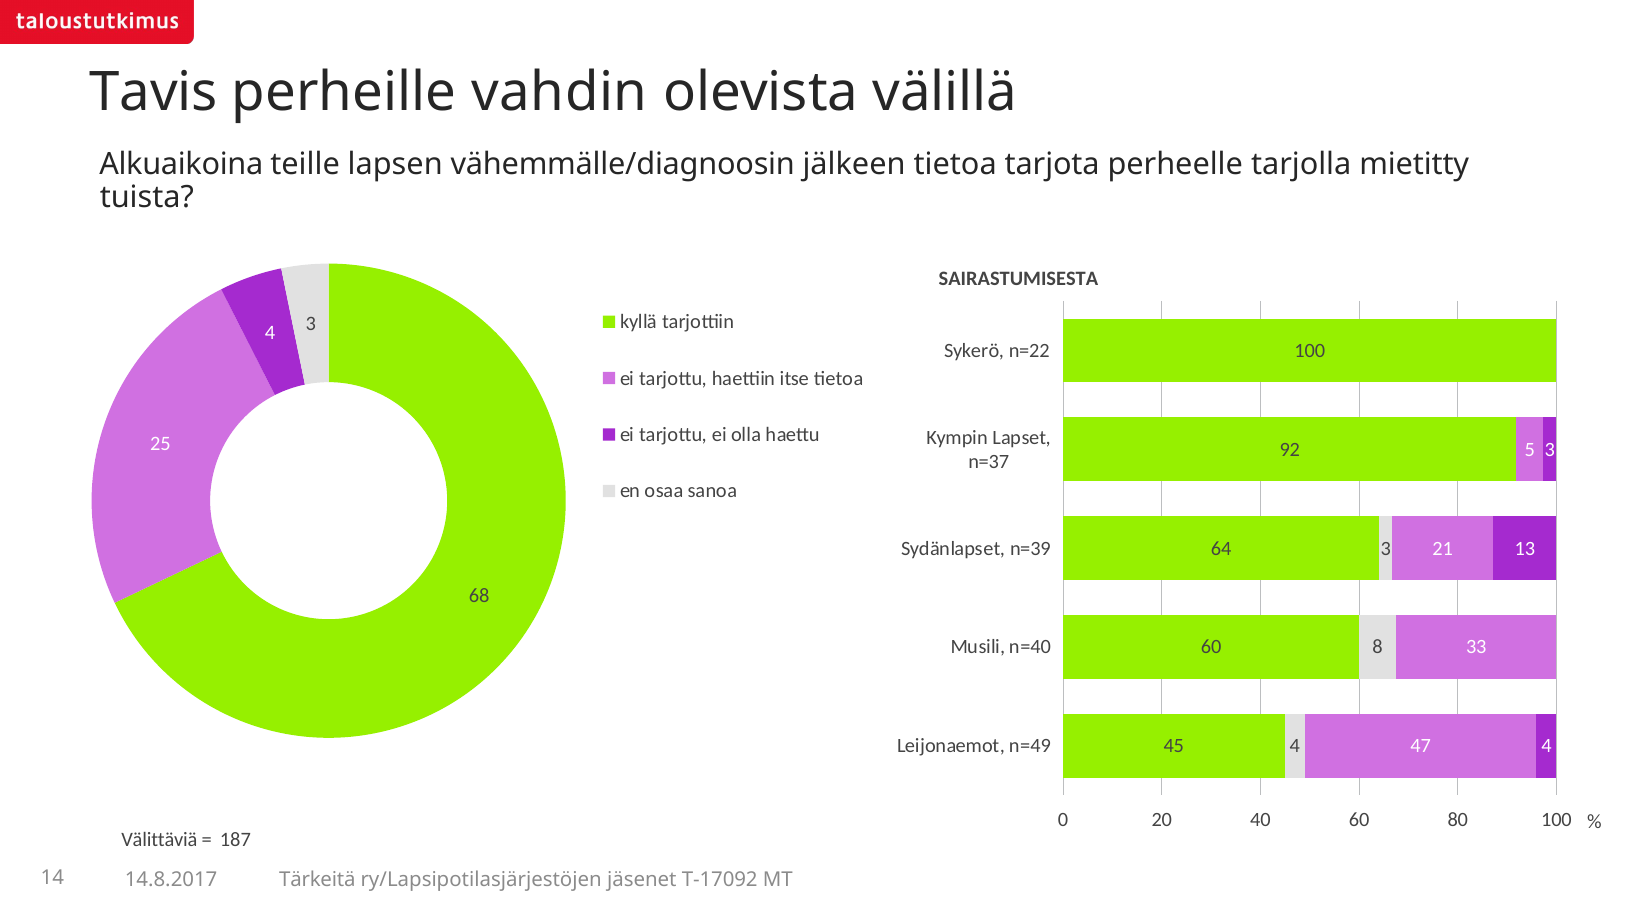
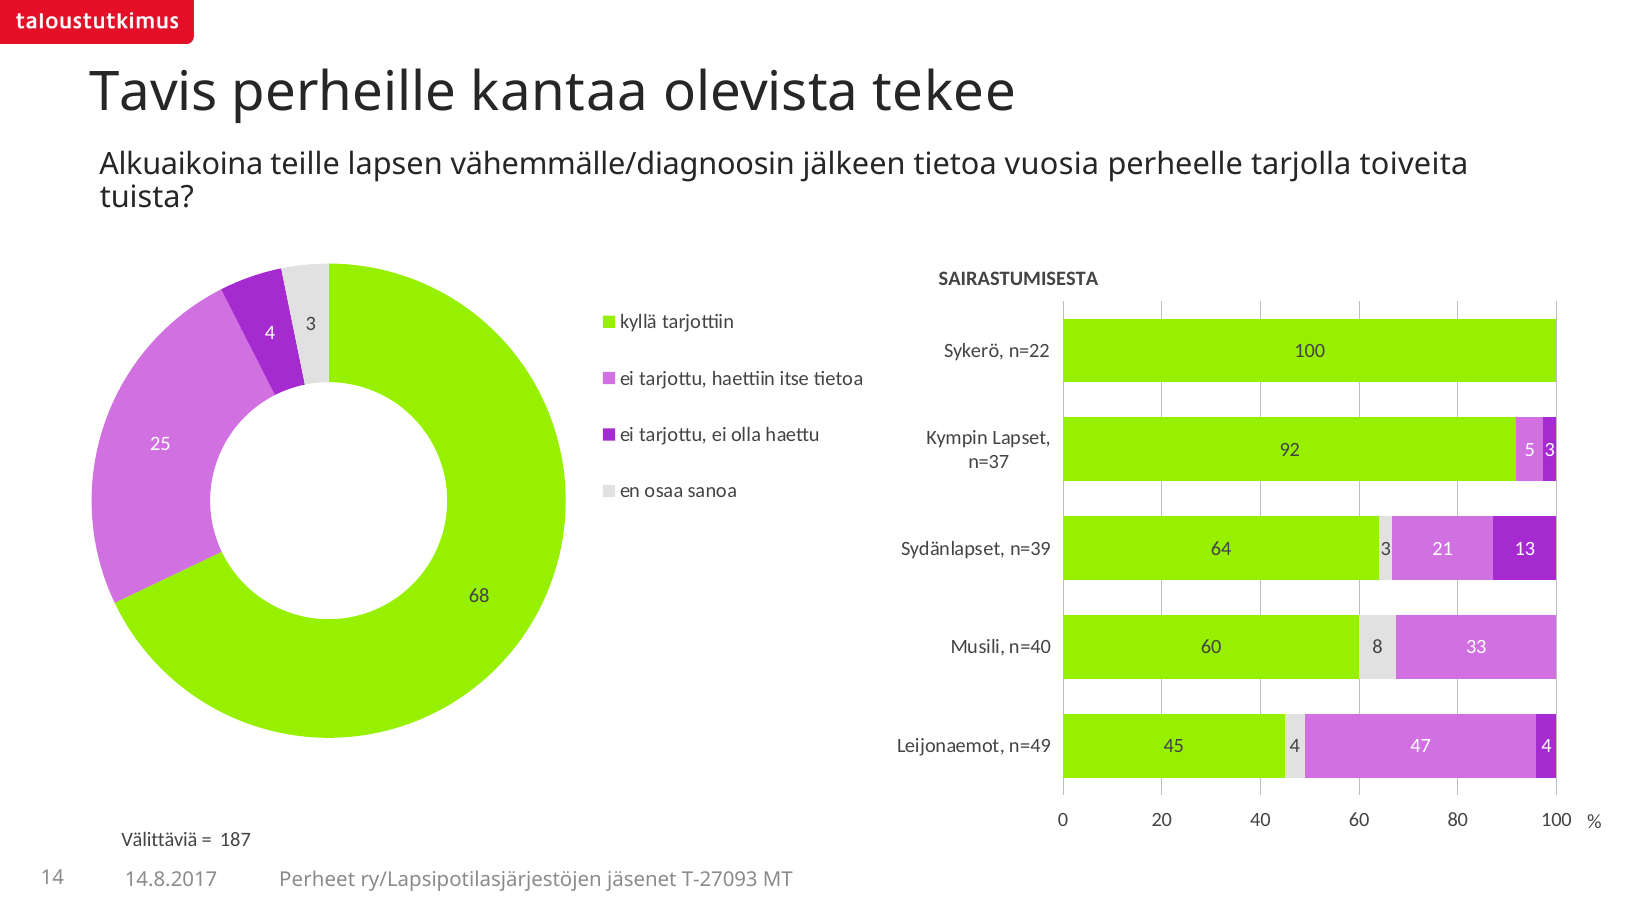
vahdin: vahdin -> kantaa (559, 92)
välillä: välillä -> tekee (944, 92)
tarjota: tarjota -> vuosia (1052, 165)
mietitty: mietitty -> toiveita (1414, 165)
Tärkeitä: Tärkeitä -> Perheet (317, 879)
T-17092: T-17092 -> T-27093 (720, 879)
